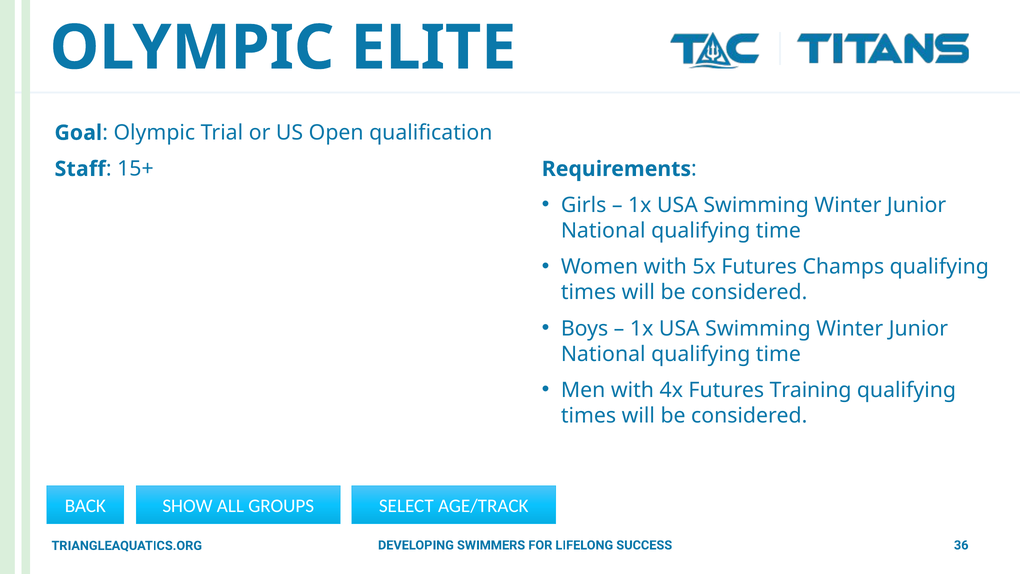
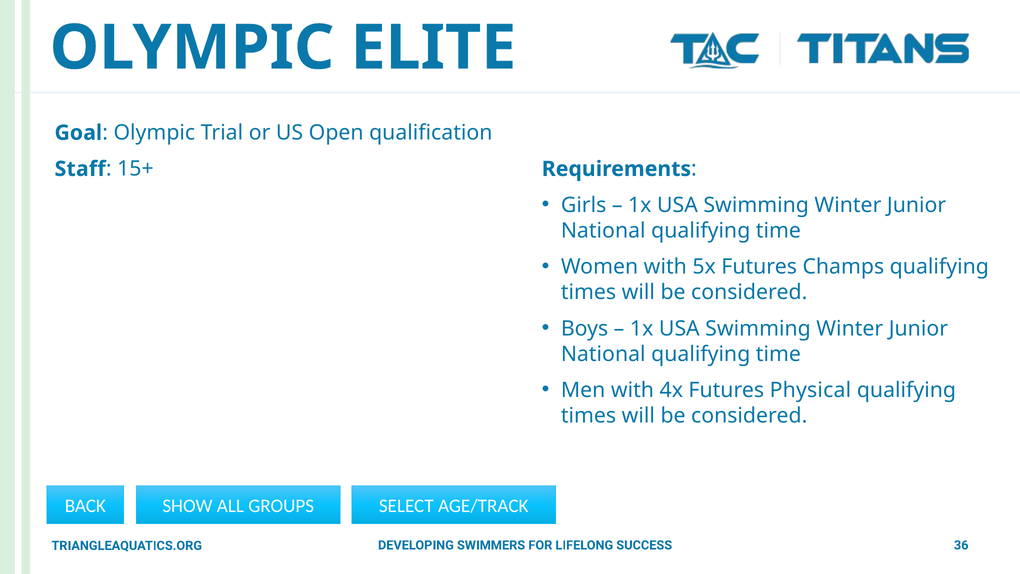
Training: Training -> Physical (810, 390)
